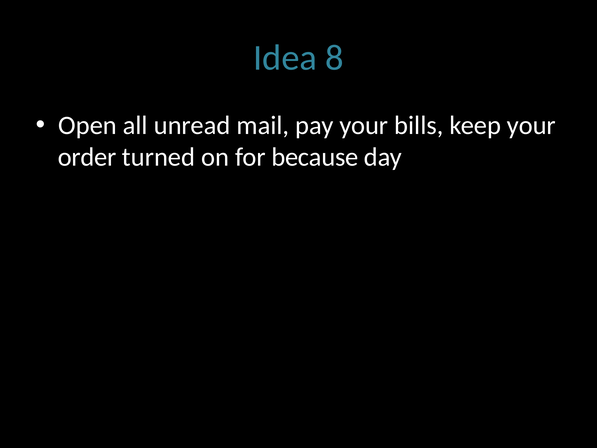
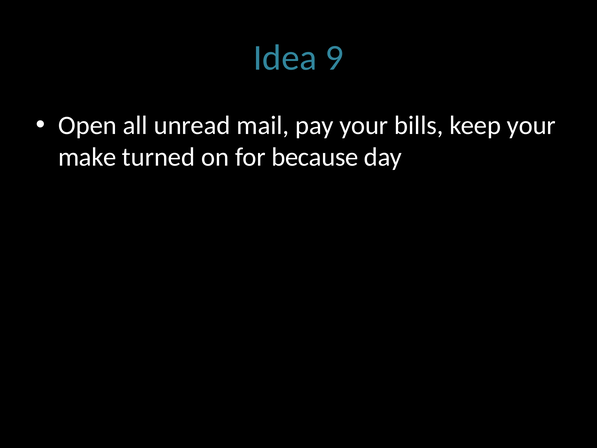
8: 8 -> 9 (334, 58)
order: order -> make (87, 157)
